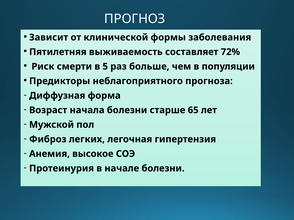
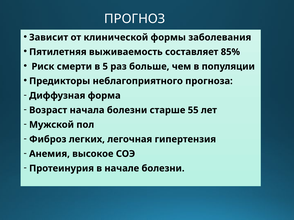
72%: 72% -> 85% (230, 52)
65: 65 -> 55 (193, 110)
